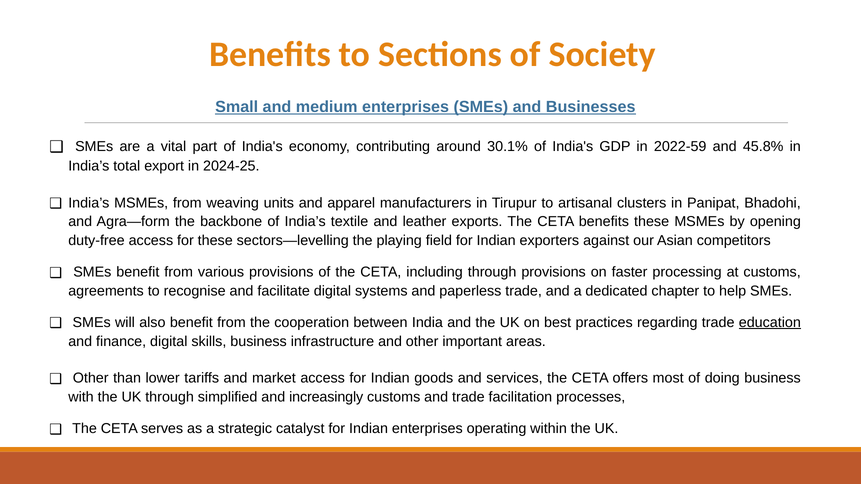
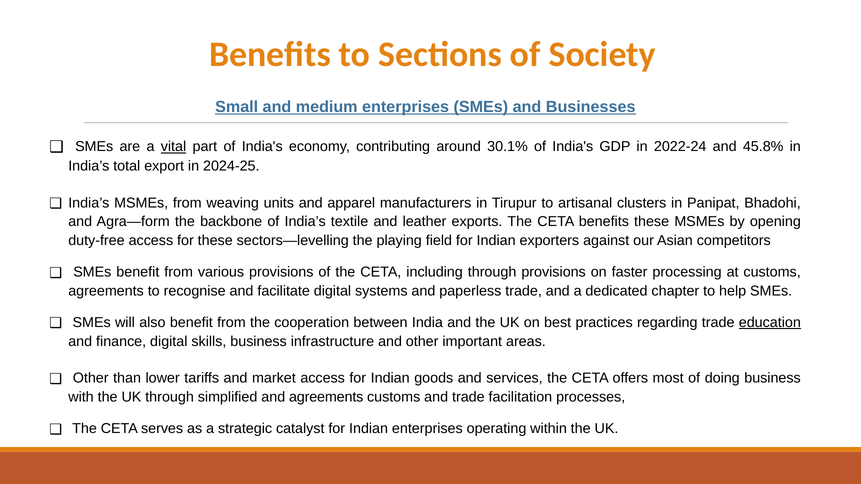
vital underline: none -> present (174, 147)
2022-59: 2022-59 -> 2022-24 (680, 147)
and increasingly: increasingly -> agreements (326, 397)
